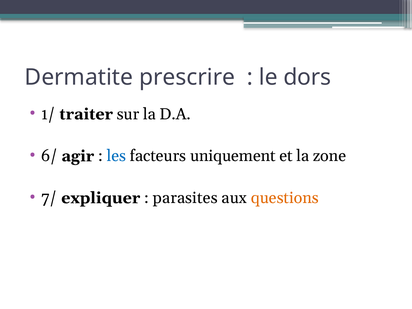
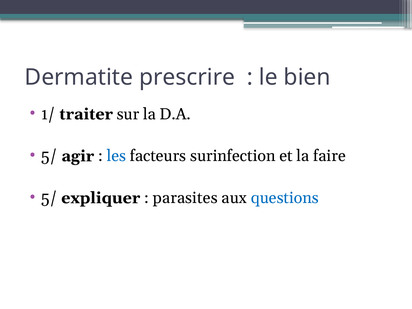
dors: dors -> bien (307, 77)
6/: 6/ -> 5/ (49, 156)
uniquement: uniquement -> surinfection (233, 156)
zone: zone -> faire (329, 156)
7/: 7/ -> 5/ (49, 198)
questions colour: orange -> blue (285, 198)
